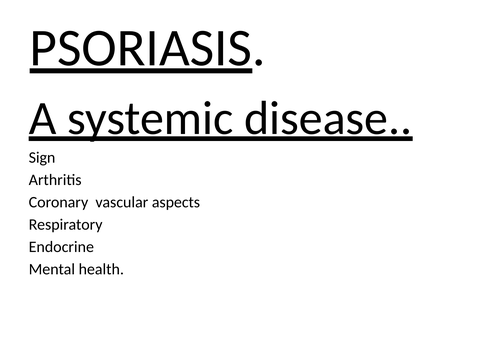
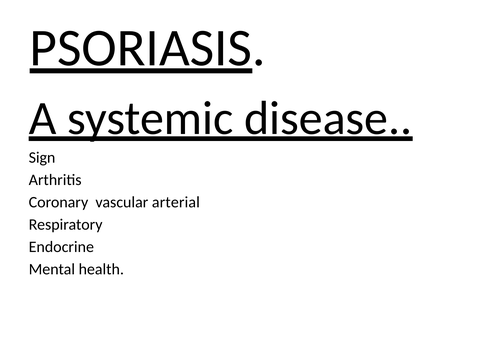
aspects: aspects -> arterial (176, 202)
